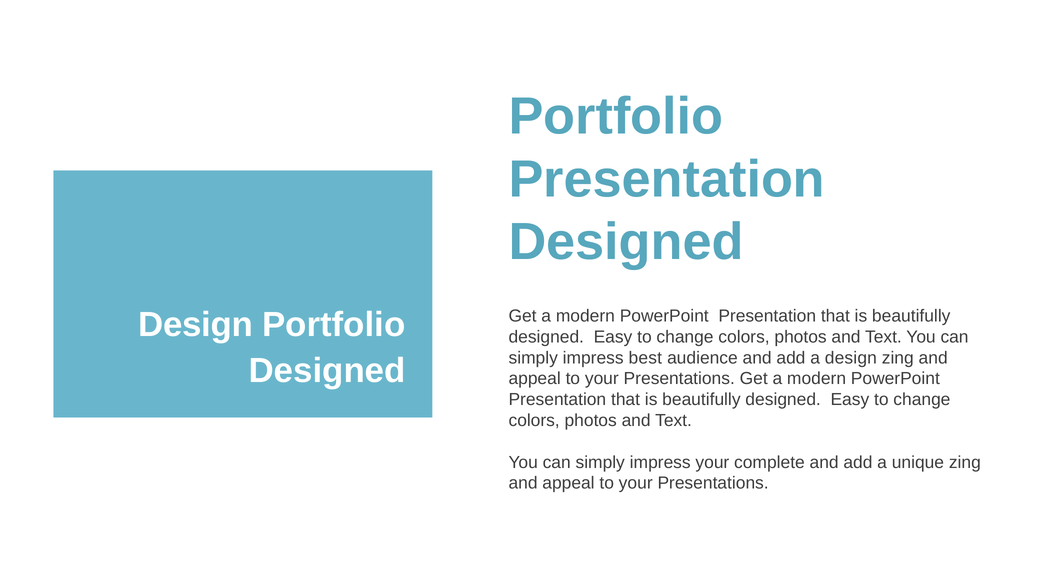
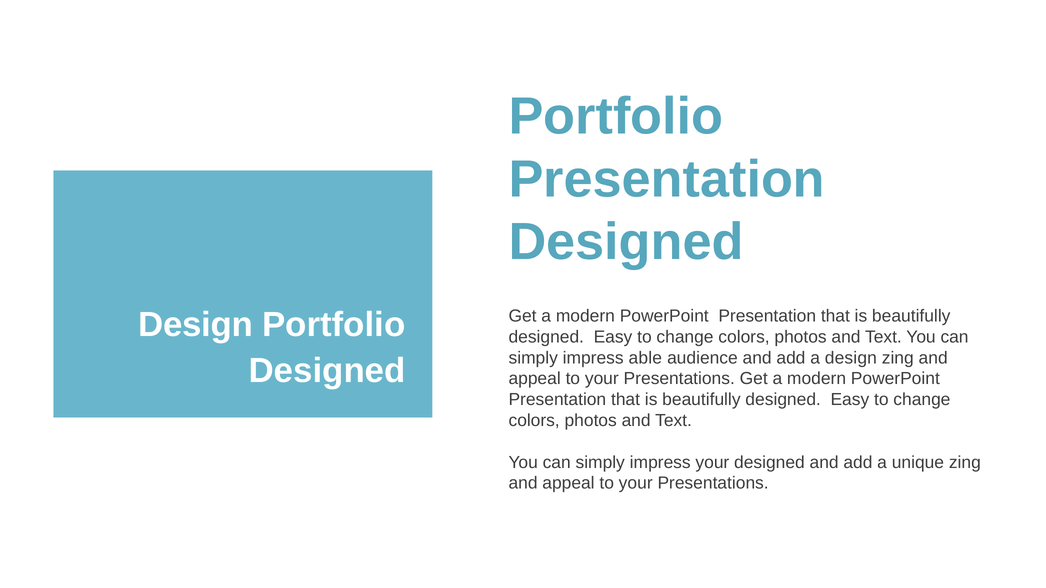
best: best -> able (645, 358)
your complete: complete -> designed (769, 463)
